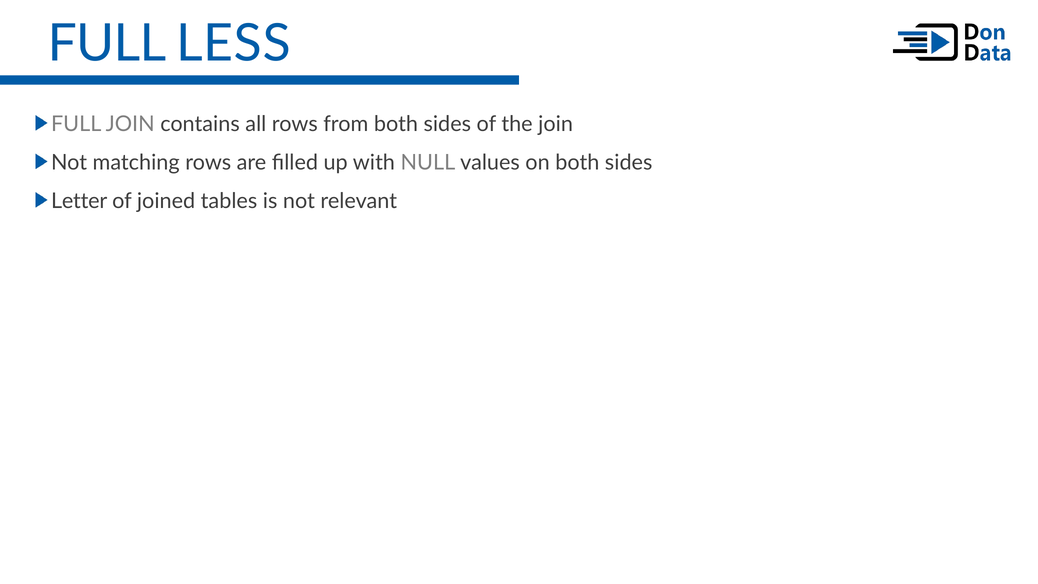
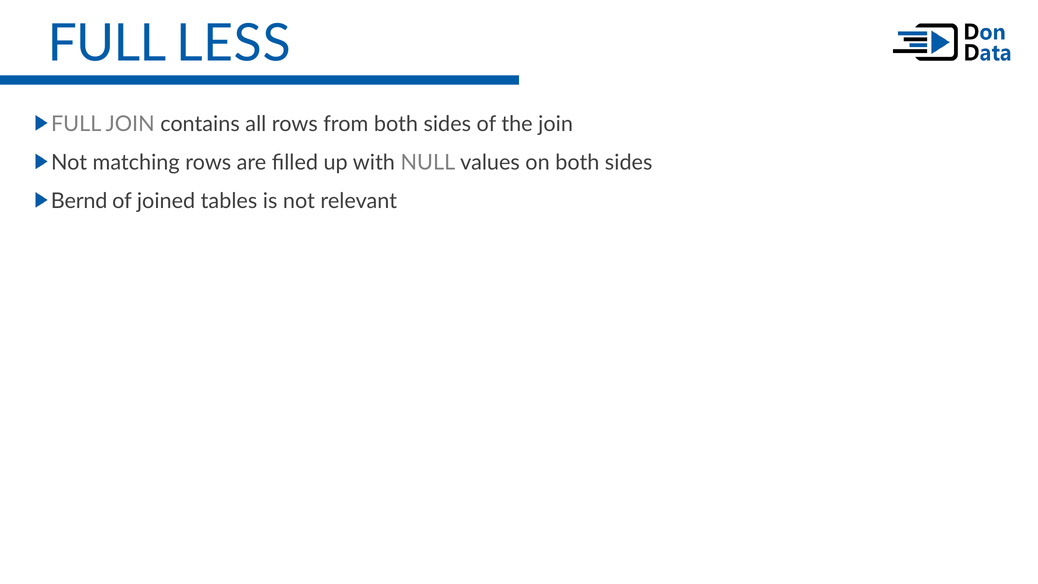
Letter: Letter -> Bernd (79, 201)
